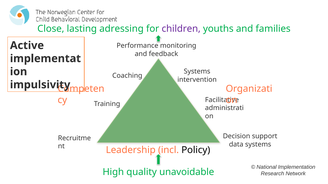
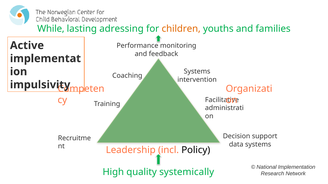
Close: Close -> While (51, 29)
children colour: purple -> orange (181, 29)
unavoidable: unavoidable -> systemically (187, 172)
